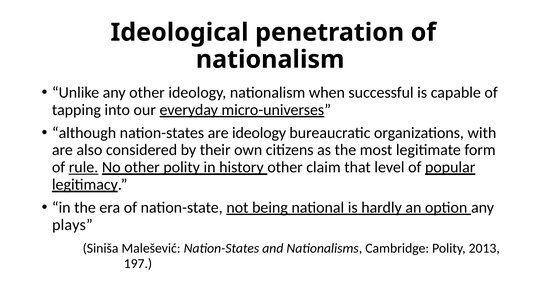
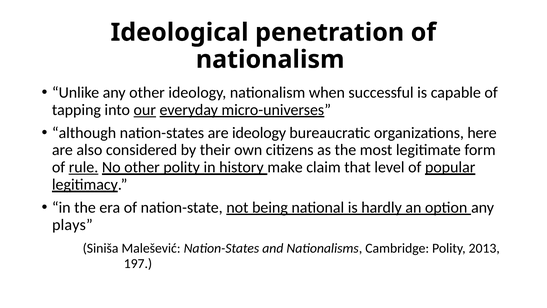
our underline: none -> present (145, 110)
with: with -> here (482, 133)
history other: other -> make (285, 167)
